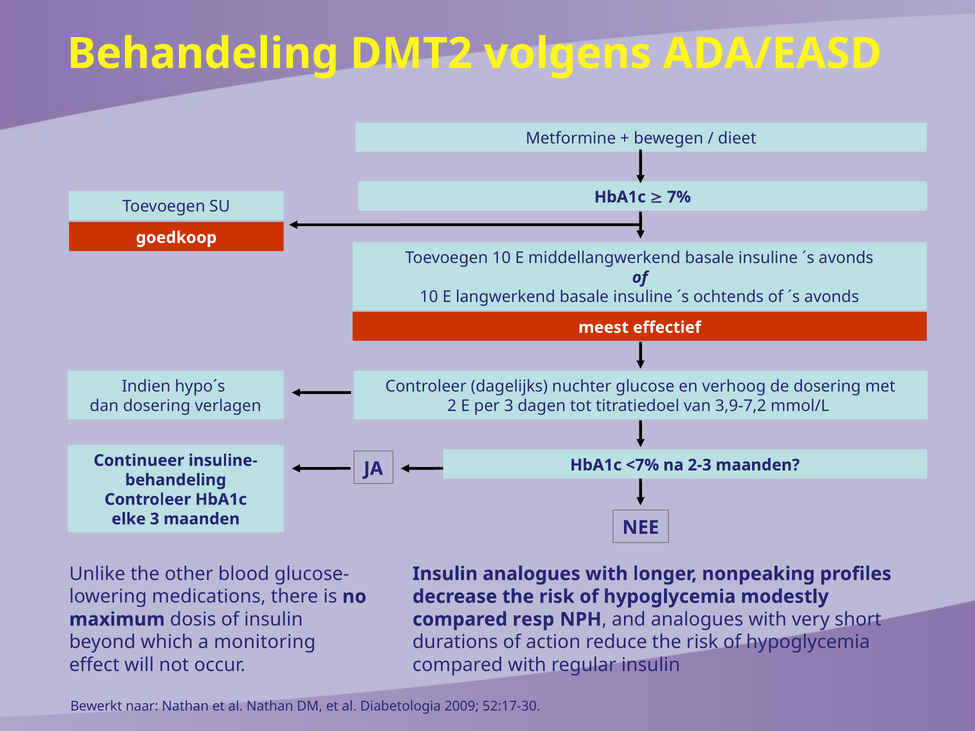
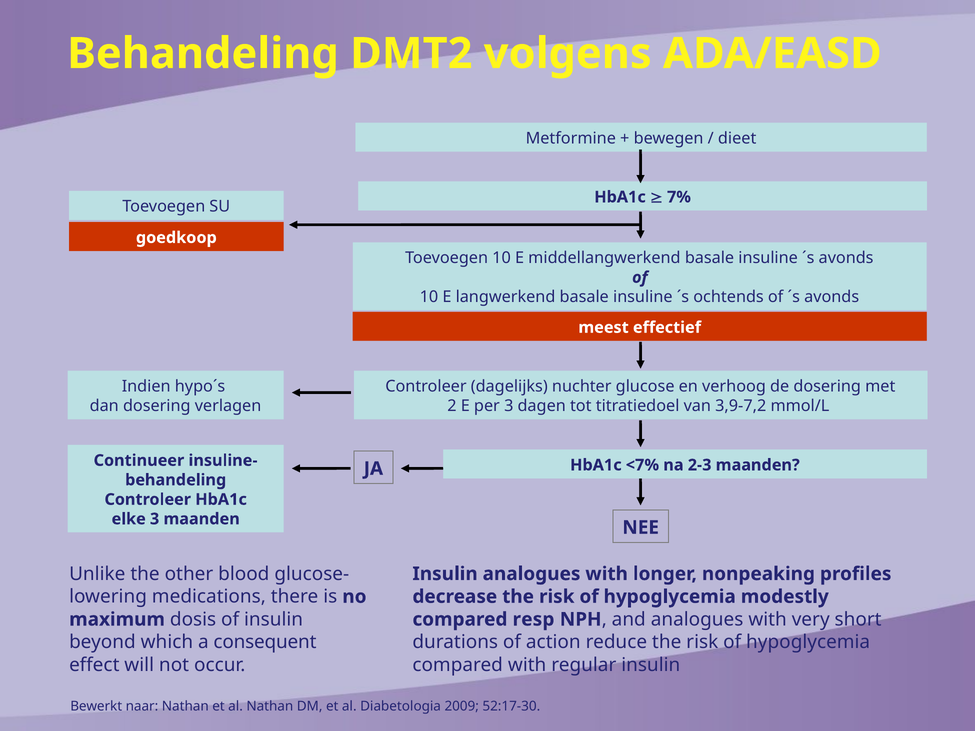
monitoring: monitoring -> consequent (265, 642)
